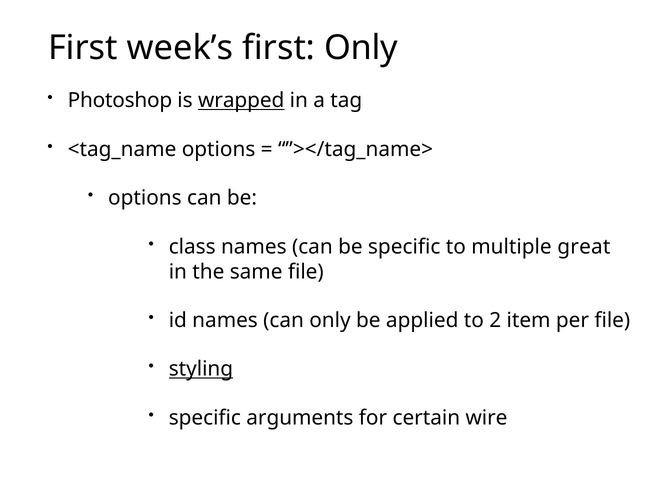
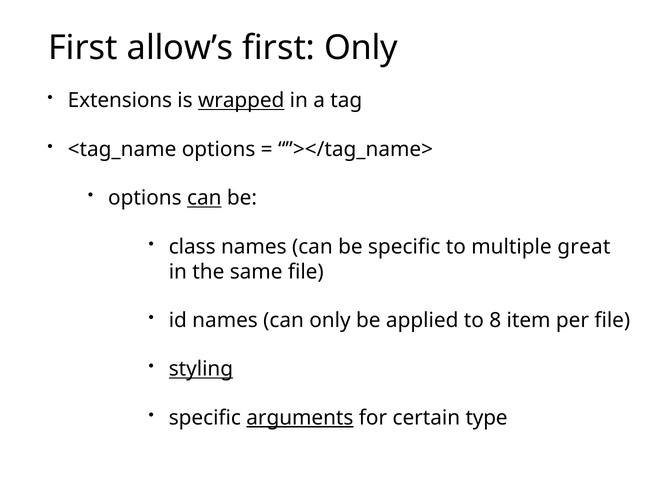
week’s: week’s -> allow’s (180, 48)
Photoshop: Photoshop -> Extensions (120, 101)
can underline: none -> present (204, 198)
2: 2 -> 8 (495, 320)
arguments underline: none -> present (300, 418)
wire: wire -> type (487, 418)
